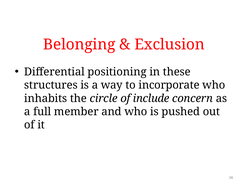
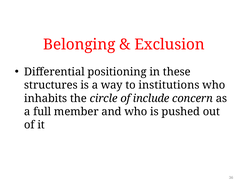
incorporate: incorporate -> institutions (169, 85)
